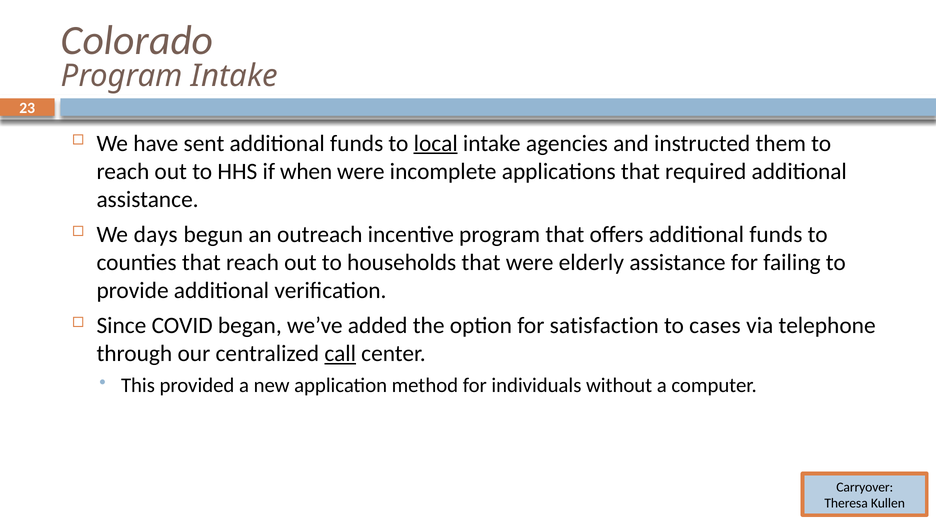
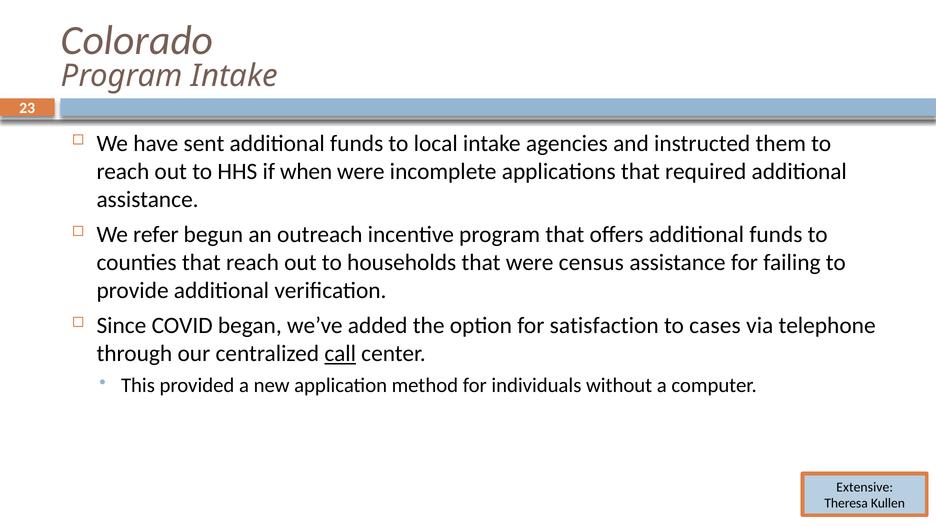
local underline: present -> none (436, 143)
days: days -> refer (156, 234)
elderly: elderly -> census (591, 262)
Carryover: Carryover -> Extensive (865, 487)
